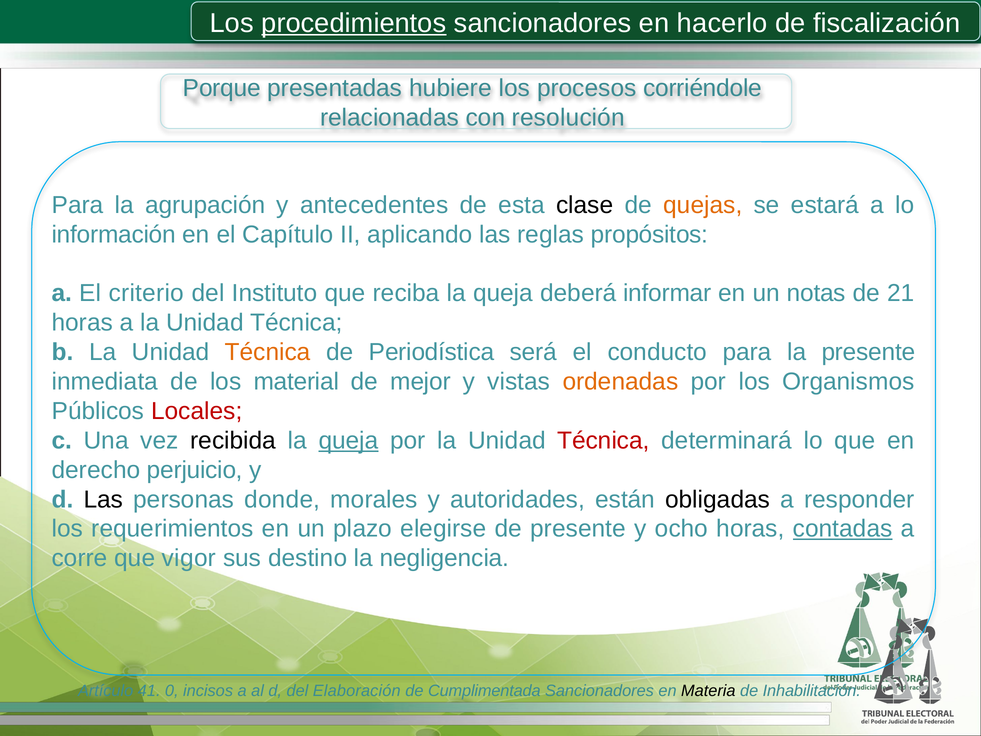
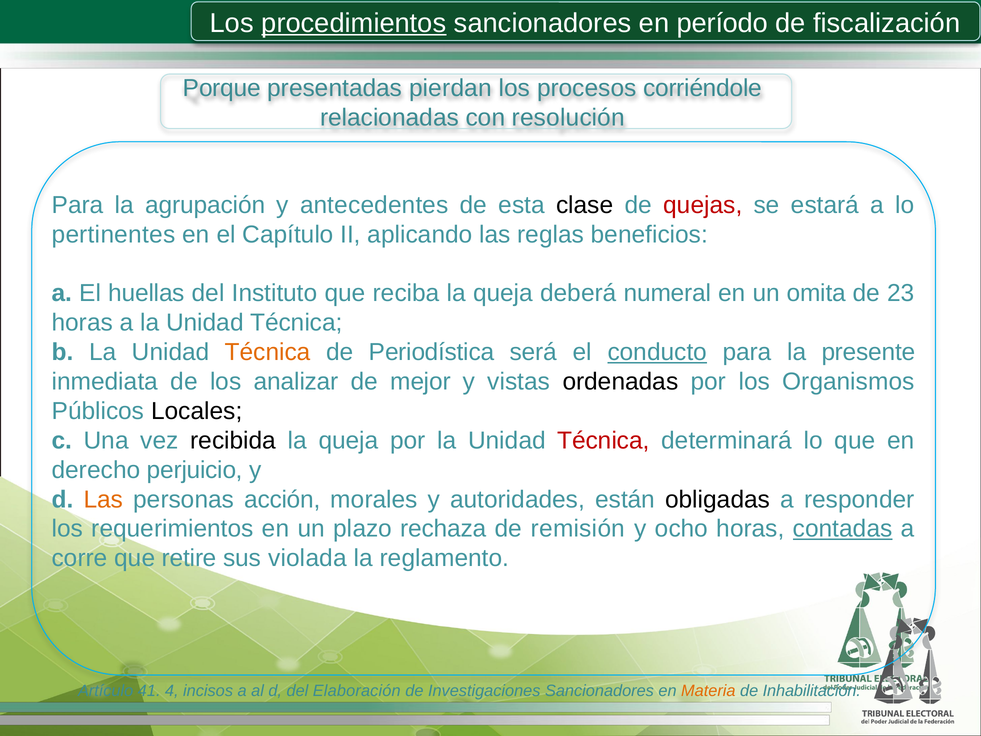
hacerlo: hacerlo -> período (722, 23)
hubiere: hubiere -> pierdan (450, 88)
quejas colour: orange -> red (703, 205)
información: información -> pertinentes (114, 234)
propósitos: propósitos -> beneficios (649, 234)
criterio: criterio -> huellas (147, 293)
informar: informar -> numeral (667, 293)
notas: notas -> omita (816, 293)
21: 21 -> 23 (901, 293)
conducto underline: none -> present (657, 352)
material: material -> analizar (296, 382)
ordenadas colour: orange -> black (620, 382)
Locales colour: red -> black (197, 411)
queja underline: present -> none (349, 440)
Las colour: black -> orange (103, 499)
donde: donde -> acción (282, 499)
elegirse: elegirse -> rechaza (443, 529)
de presente: presente -> remisión (578, 529)
vigor: vigor -> retire (189, 558)
destino: destino -> violada (307, 558)
negligencia: negligencia -> reglamento (444, 558)
0: 0 -> 4 (172, 691)
Cumplimentada: Cumplimentada -> Investigaciones (484, 691)
Materia colour: black -> orange (708, 691)
